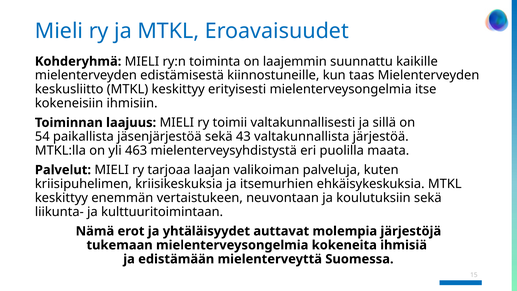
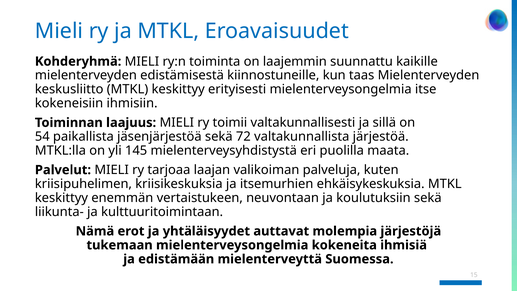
43: 43 -> 72 (243, 137)
463: 463 -> 145 (136, 150)
